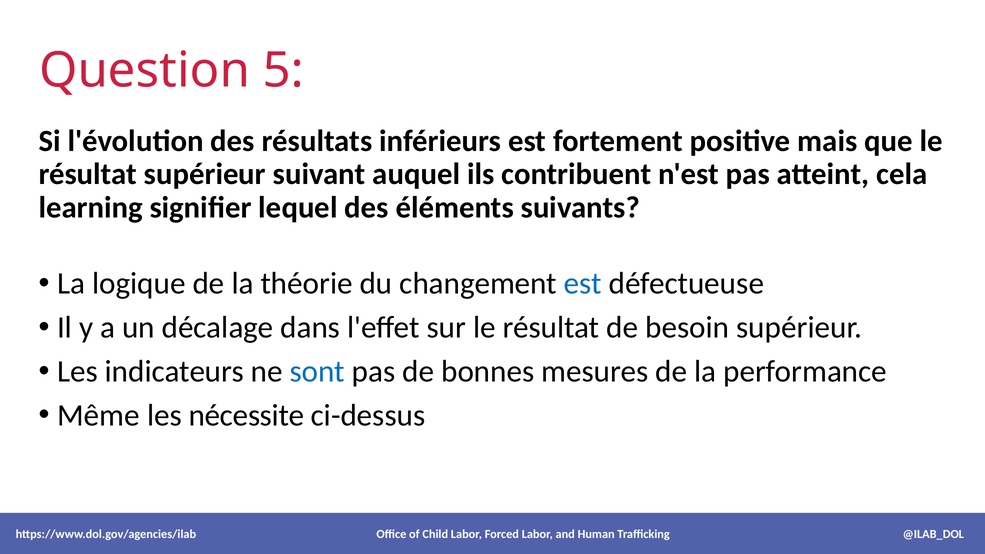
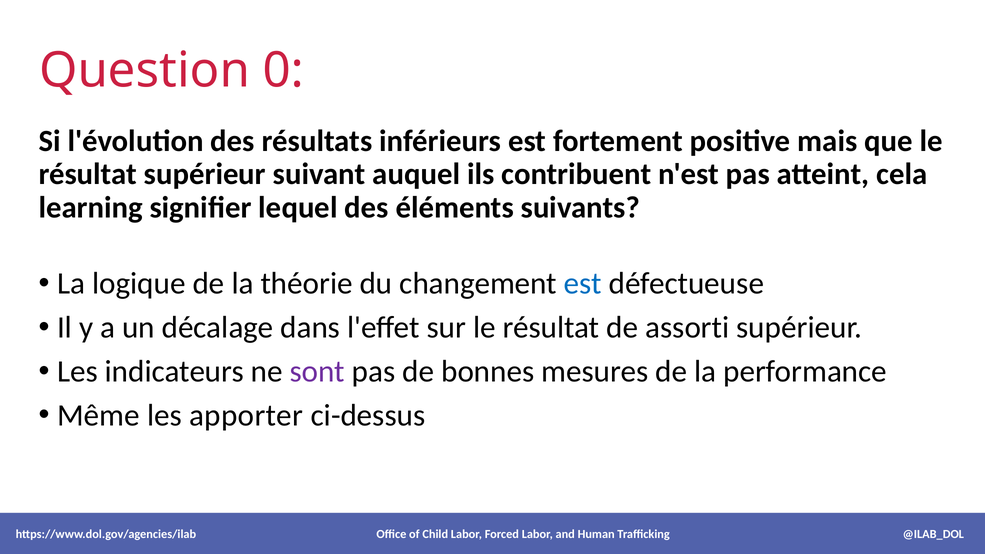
5: 5 -> 0 (283, 71)
besoin: besoin -> assorti (687, 328)
sont colour: blue -> purple (317, 371)
nécessite: nécessite -> apporter (246, 415)
